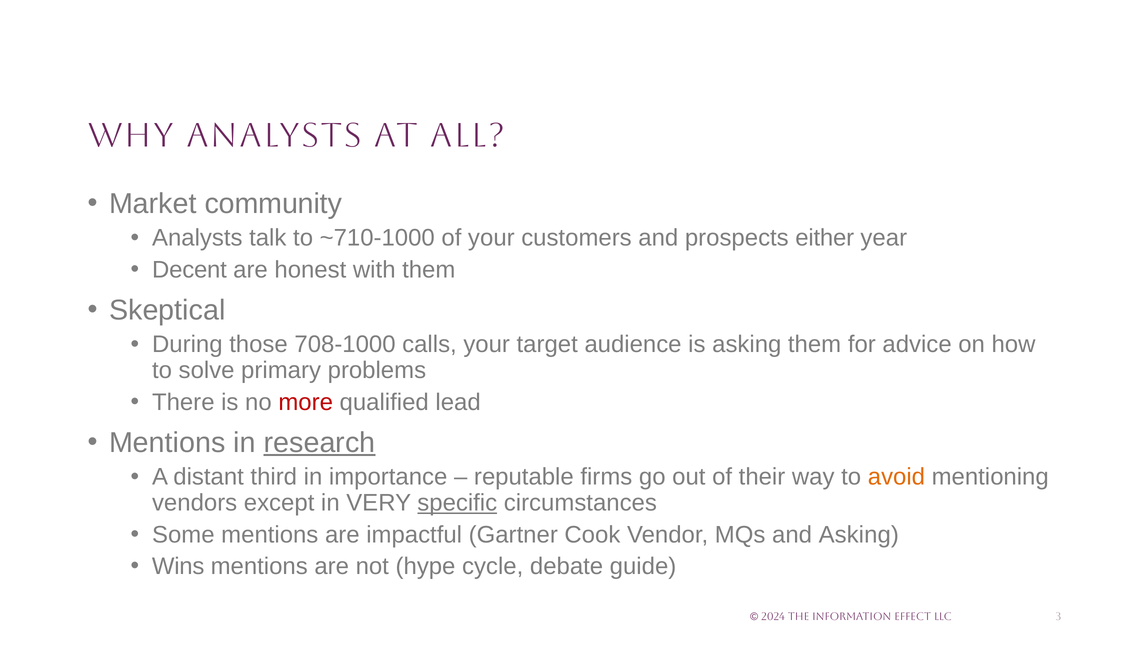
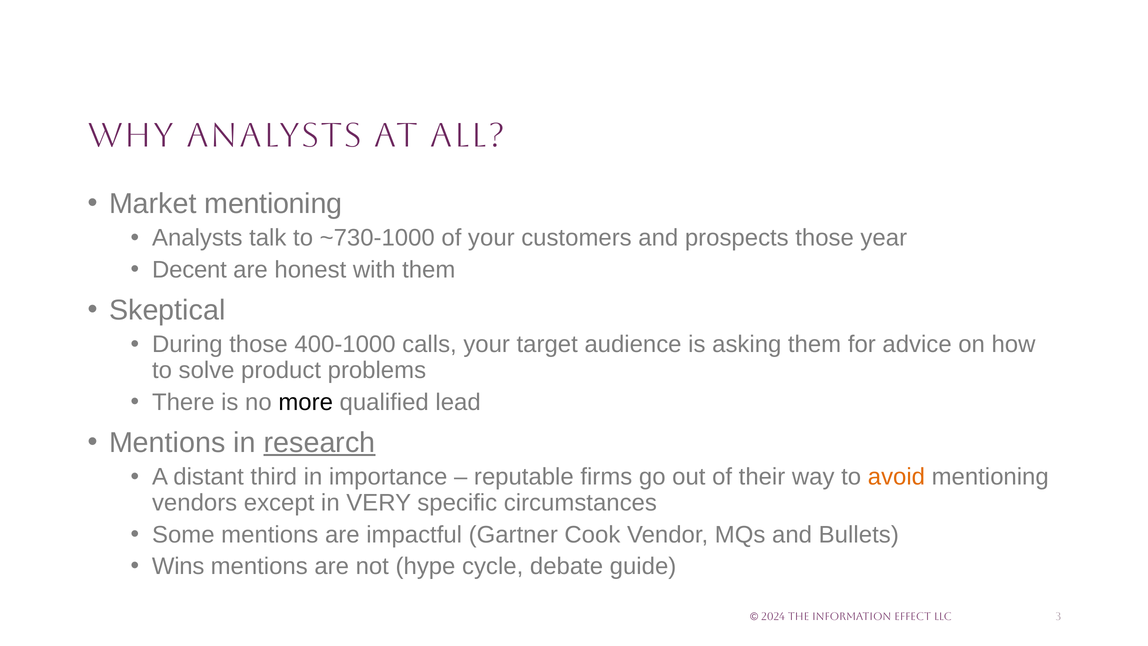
Market community: community -> mentioning (273, 204)
~710-1000: ~710-1000 -> ~730-1000 (377, 238)
prospects either: either -> those (825, 238)
708-1000: 708-1000 -> 400-1000 (345, 344)
primary: primary -> product (281, 370)
more colour: red -> black (306, 402)
specific underline: present -> none (457, 503)
and Asking: Asking -> Bullets (859, 534)
